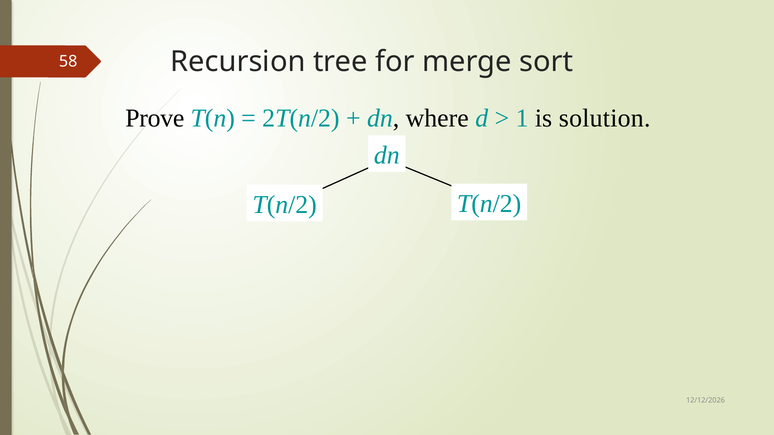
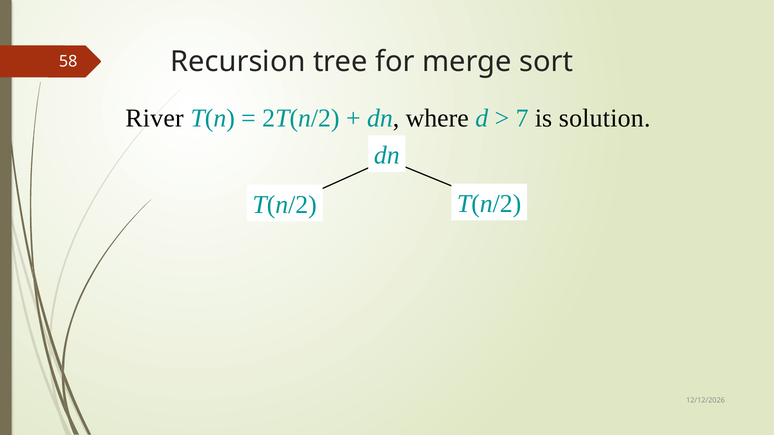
Prove: Prove -> River (155, 118)
1: 1 -> 7 (522, 118)
